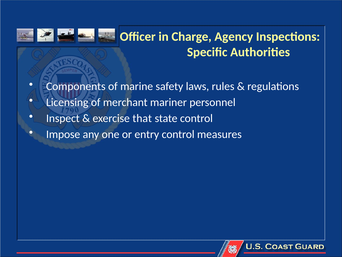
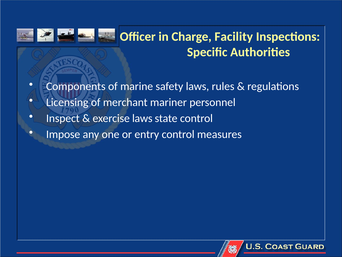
Agency: Agency -> Facility (234, 37)
exercise that: that -> laws (142, 118)
